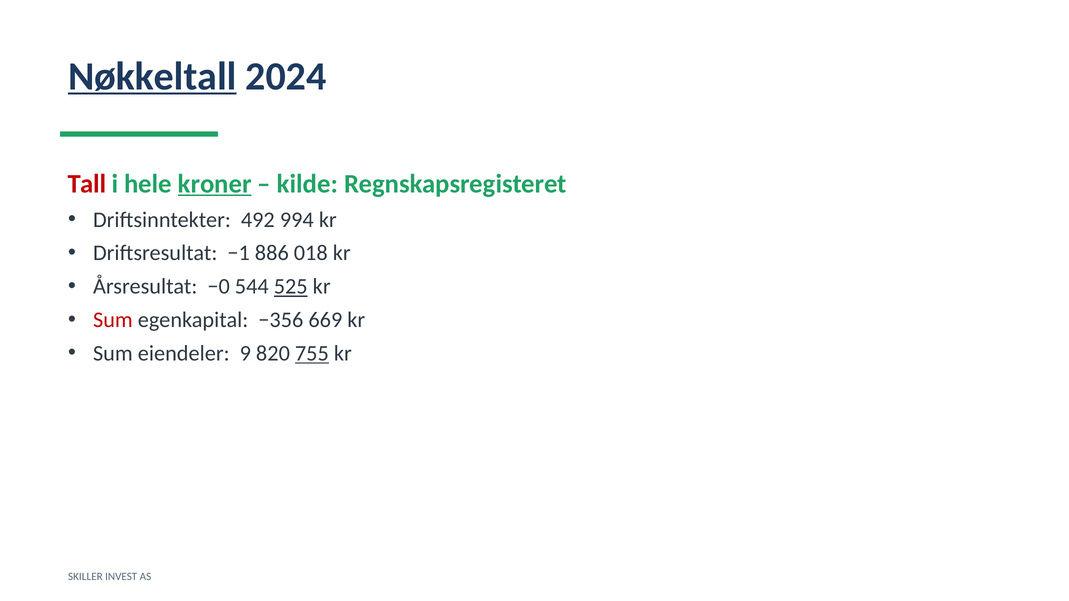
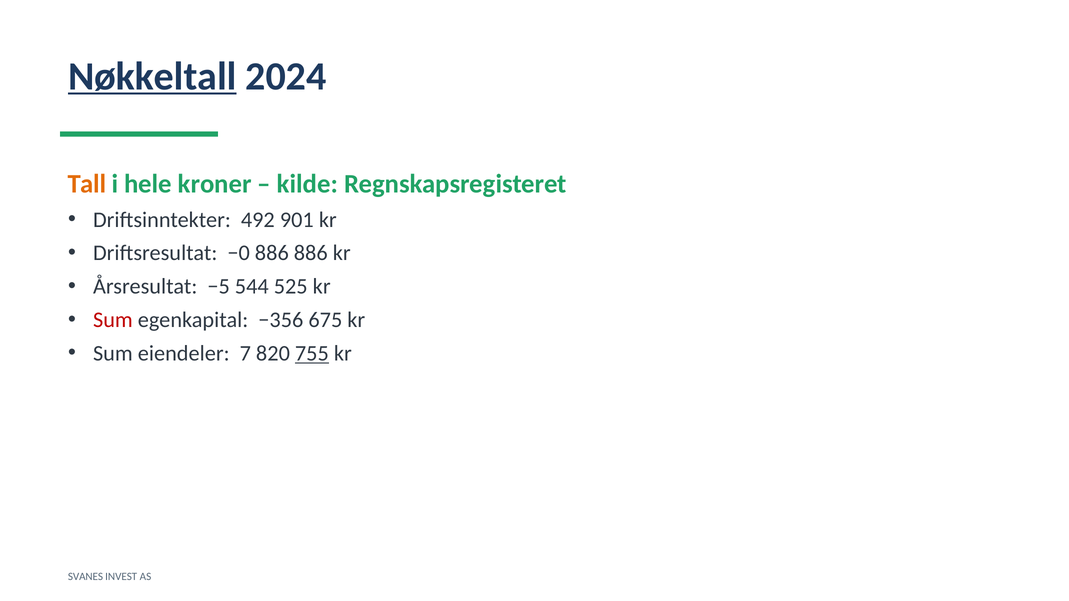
Tall colour: red -> orange (87, 184)
kroner underline: present -> none (215, 184)
994: 994 -> 901 (297, 220)
−1: −1 -> −0 (239, 253)
886 018: 018 -> 886 (311, 253)
−0: −0 -> −5 (219, 287)
525 underline: present -> none (291, 287)
669: 669 -> 675 (325, 320)
9: 9 -> 7 (245, 354)
SKILLER: SKILLER -> SVANES (85, 577)
